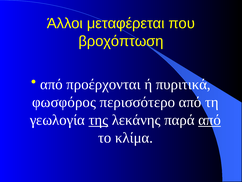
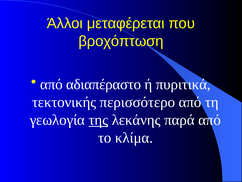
προέρχονται: προέρχονται -> αδιαπέραστο (104, 84)
φωσφόρος: φωσφόρος -> τεκτονικής (64, 102)
από underline: present -> none (210, 120)
